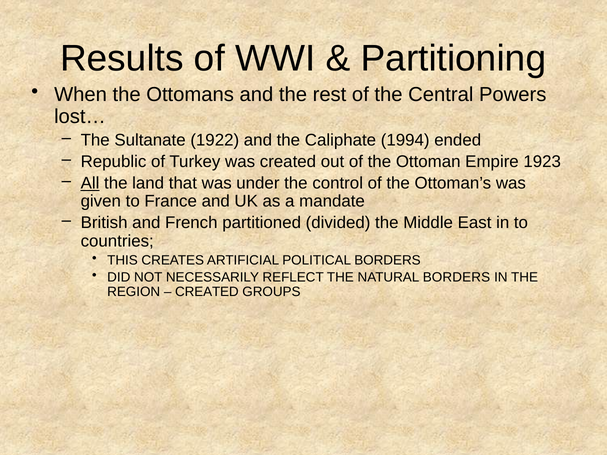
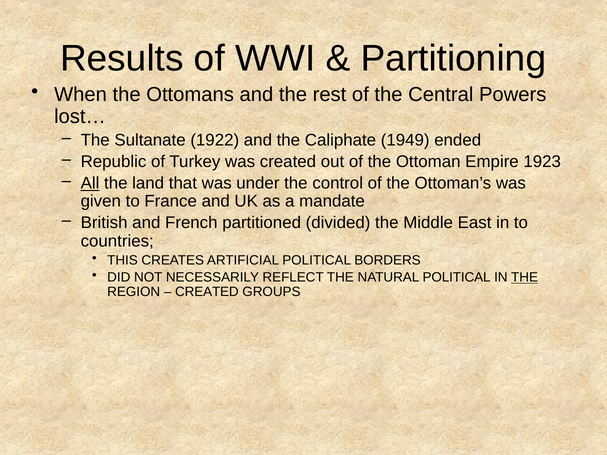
1994: 1994 -> 1949 (405, 140)
NATURAL BORDERS: BORDERS -> POLITICAL (457, 278)
THE underline: none -> present (525, 278)
